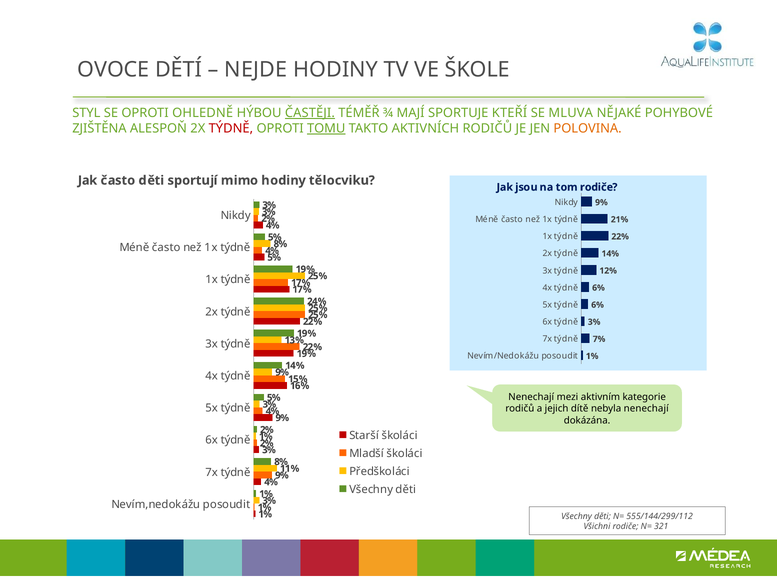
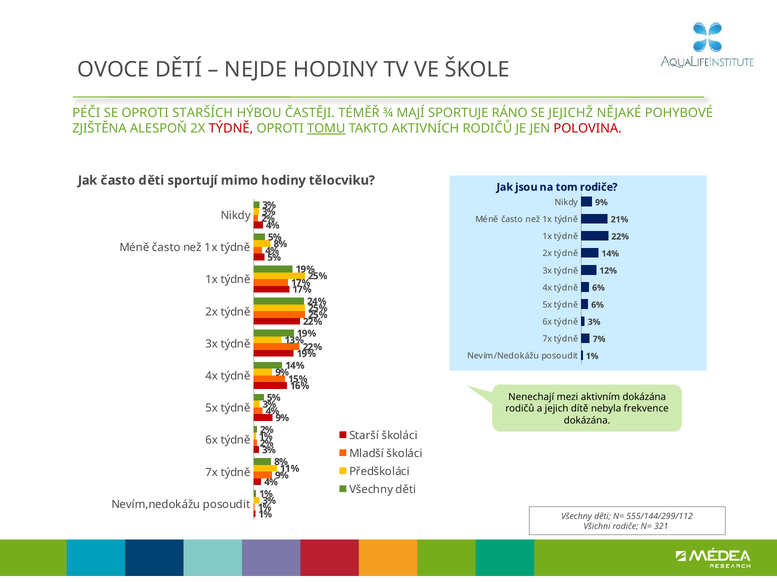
STYL: STYL -> PÉČI (86, 113)
OHLEDNĚ: OHLEDNĚ -> STARŠÍCH (203, 113)
ČASTĚJI underline: present -> none (310, 113)
KTEŘÍ: KTEŘÍ -> RÁNO (510, 113)
MLUVA: MLUVA -> JEJICHŽ (571, 113)
POLOVINA colour: orange -> red (588, 129)
aktivním kategorie: kategorie -> dokázána (644, 398)
nebyla nenechají: nenechají -> frekvence (646, 409)
